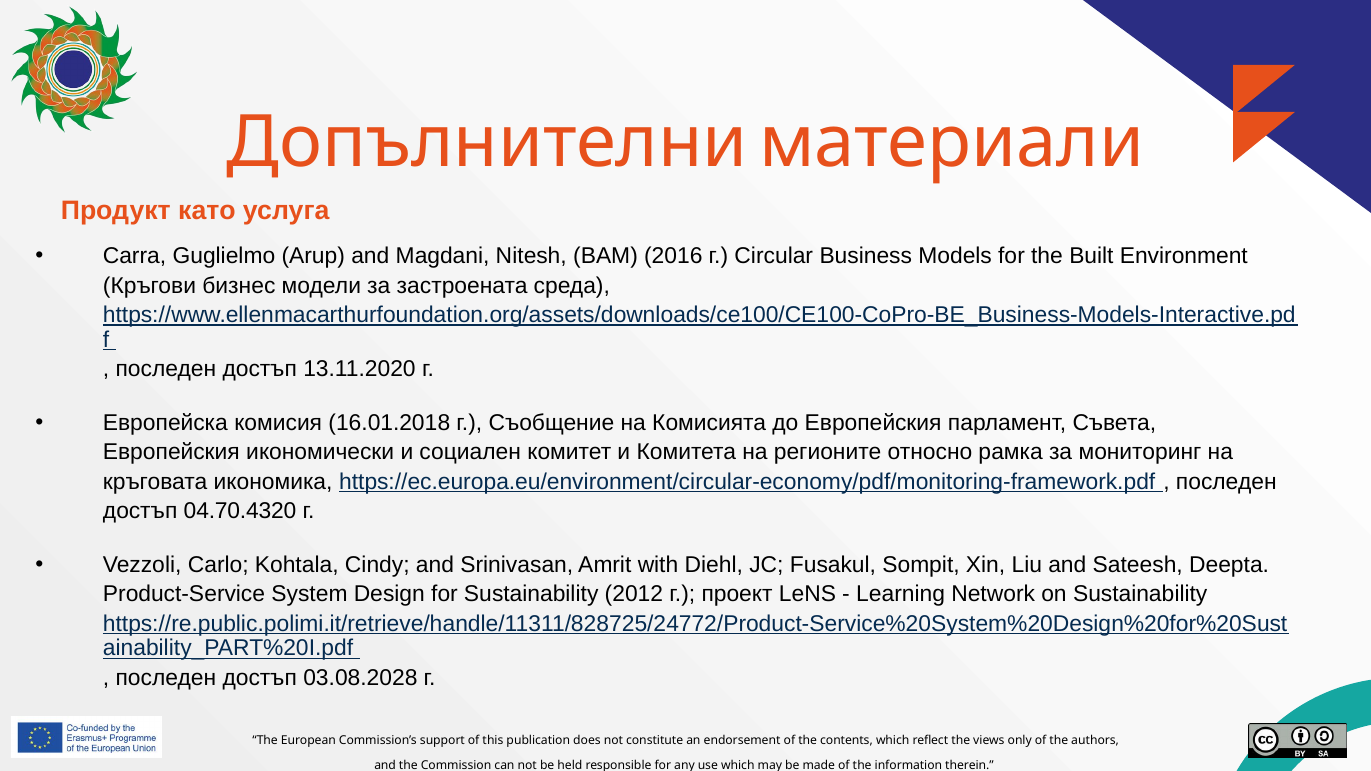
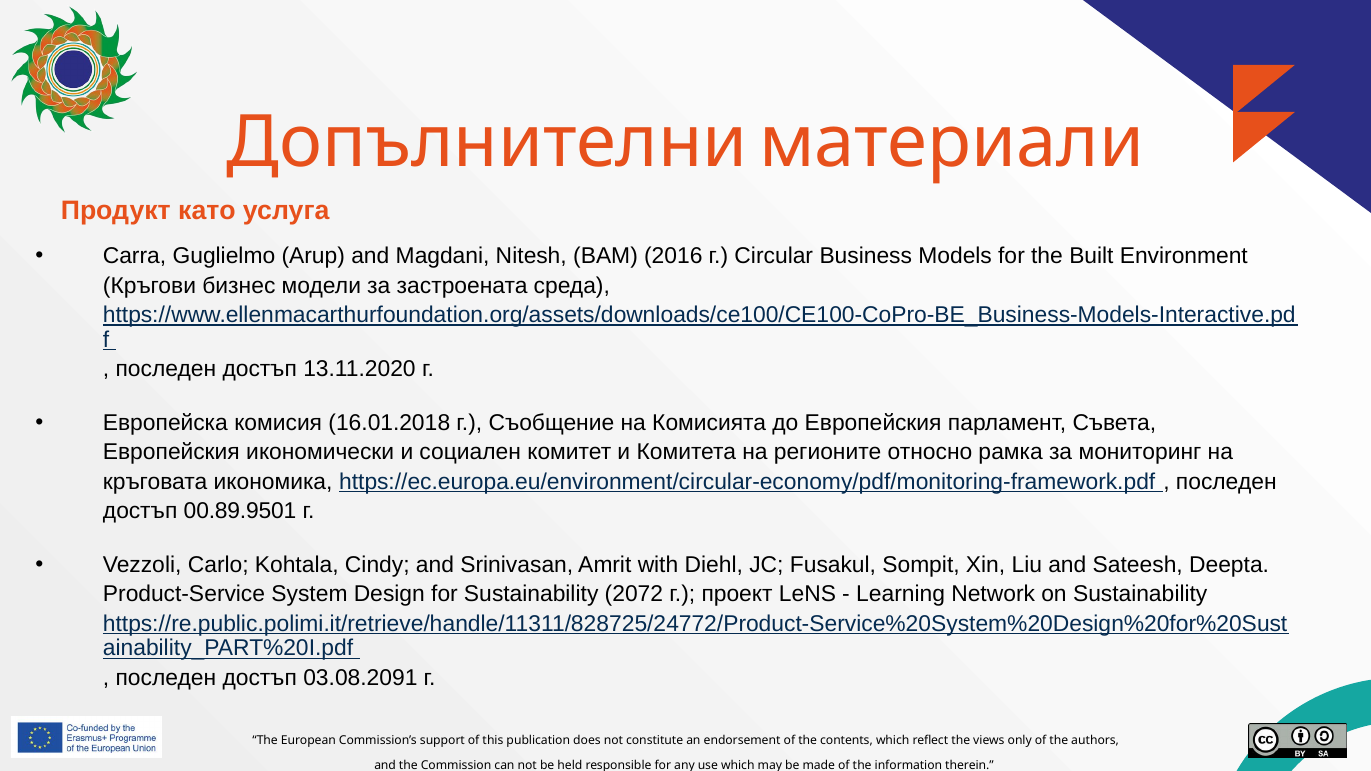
04.70.4320: 04.70.4320 -> 00.89.9501 (240, 511)
2012: 2012 -> 2072 (634, 595)
03.08.2028: 03.08.2028 -> 03.08.2091 (360, 678)
